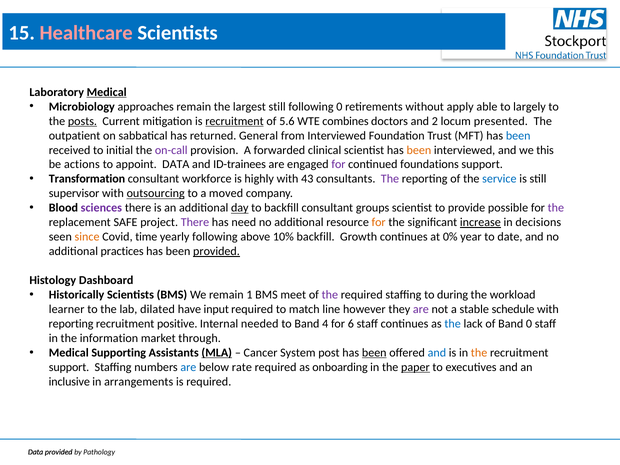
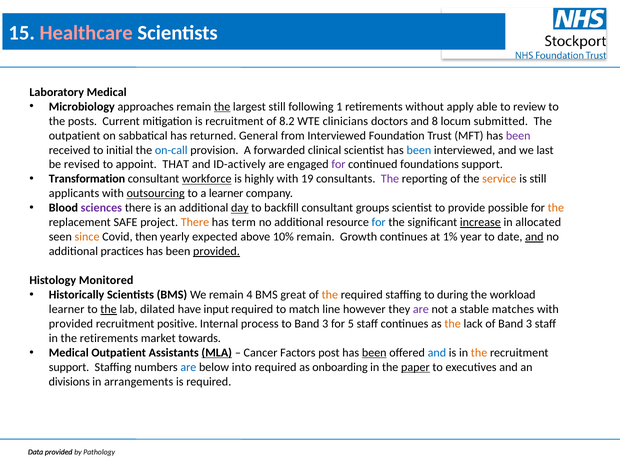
Medical underline: present -> none (107, 92)
the underline: none -> present (222, 107)
following 0: 0 -> 1 (339, 107)
largely: largely -> review (530, 107)
posts underline: present -> none (82, 121)
recruitment underline: present -> none (234, 121)
5.6: 5.6 -> 8.2 (287, 121)
combines: combines -> clinicians (345, 121)
2: 2 -> 8 (435, 121)
presented: presented -> submitted (501, 121)
been colour: blue -> purple (518, 136)
on-call colour: purple -> blue (171, 150)
been colour: orange -> blue (419, 150)
this: this -> last (545, 150)
actions: actions -> revised (82, 165)
appoint DATA: DATA -> THAT (176, 165)
ID-trainees: ID-trainees -> ID-actively (239, 165)
workforce underline: none -> present (207, 179)
43: 43 -> 19 (307, 179)
service colour: blue -> orange (499, 179)
supervisor: supervisor -> applicants (74, 193)
a moved: moved -> learner (226, 193)
the colour: purple -> orange (556, 208)
There colour: purple -> orange (195, 222)
need: need -> term (244, 222)
for colour: orange -> blue (379, 222)
decisions: decisions -> allocated (538, 222)
time: time -> then (146, 237)
yearly following: following -> expected (215, 237)
10% backfill: backfill -> remain (316, 237)
0%: 0% -> 1% (450, 237)
and underline: none -> present (534, 237)
Dashboard: Dashboard -> Monitored (106, 280)
1: 1 -> 4 (249, 295)
meet: meet -> great (293, 295)
the colour: purple -> orange (330, 295)
the underline: none -> present (109, 309)
schedule: schedule -> matches (513, 309)
reporting: reporting -> provided (71, 324)
needed: needed -> process (260, 324)
to Band 4: 4 -> 3 (325, 324)
6: 6 -> 5 (351, 324)
the colour: blue -> orange (453, 324)
of Band 0: 0 -> 3 (529, 324)
the information: information -> retirements (109, 338)
through: through -> towards (200, 338)
Medical Supporting: Supporting -> Outpatient (119, 353)
System: System -> Factors (298, 353)
rate: rate -> into (242, 367)
inclusive: inclusive -> divisions (69, 382)
